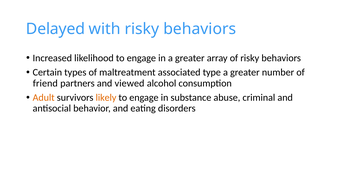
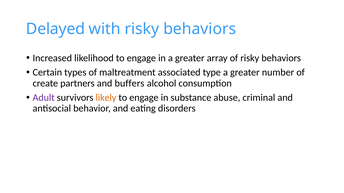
friend: friend -> create (45, 83)
viewed: viewed -> buffers (130, 83)
Adult colour: orange -> purple (44, 98)
